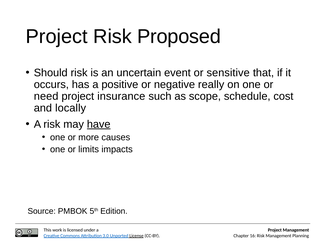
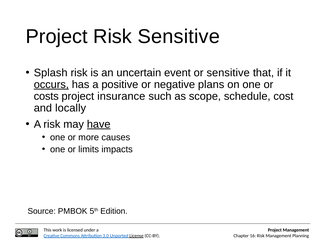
Risk Proposed: Proposed -> Sensitive (179, 37)
Should: Should -> Splash (51, 73)
occurs underline: none -> present (51, 84)
really: really -> plans (211, 84)
need: need -> costs (46, 96)
